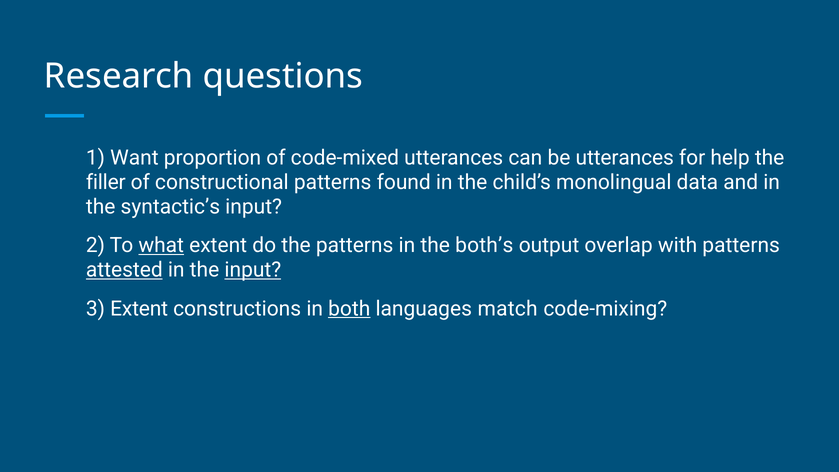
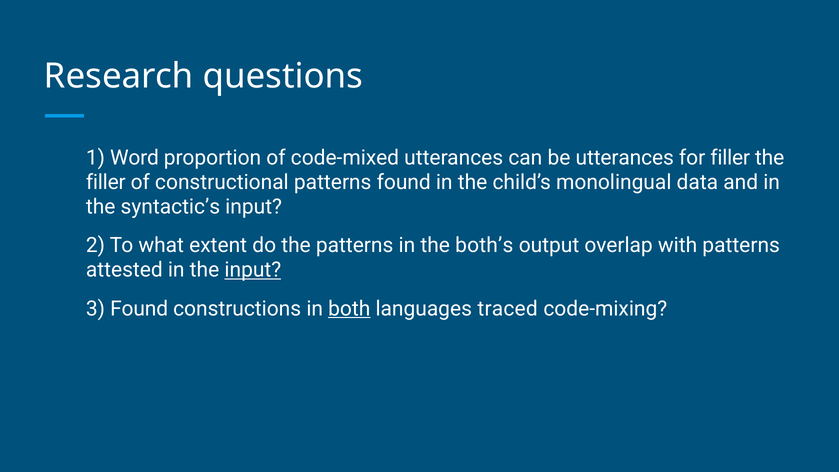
Want: Want -> Word (134, 158)
for help: help -> filler (730, 158)
what underline: present -> none (161, 245)
attested underline: present -> none (124, 270)
3 Extent: Extent -> Found (139, 309)
match: match -> traced (508, 309)
